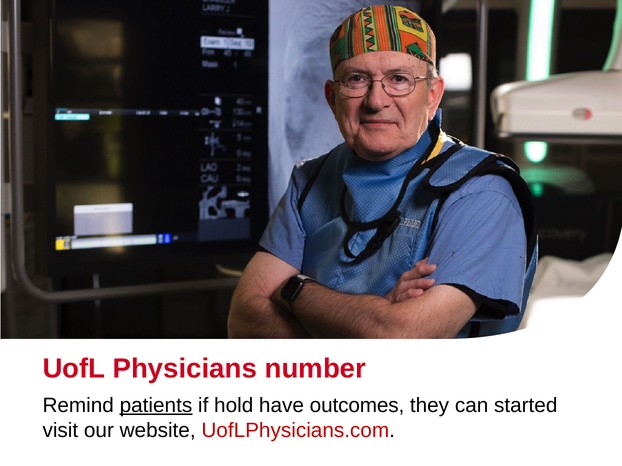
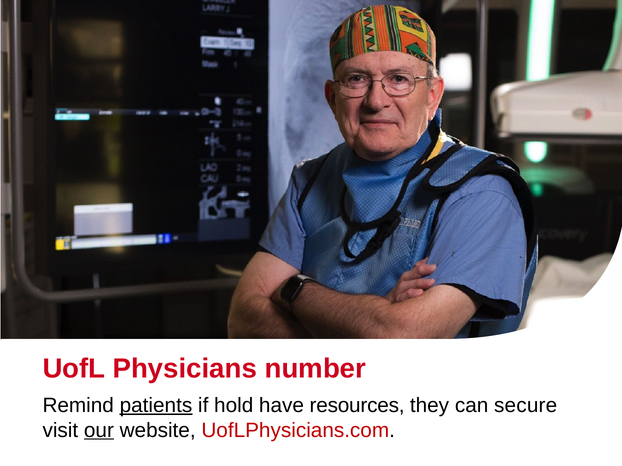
outcomes: outcomes -> resources (357, 406)
started: started -> secure (526, 406)
our underline: none -> present (99, 431)
